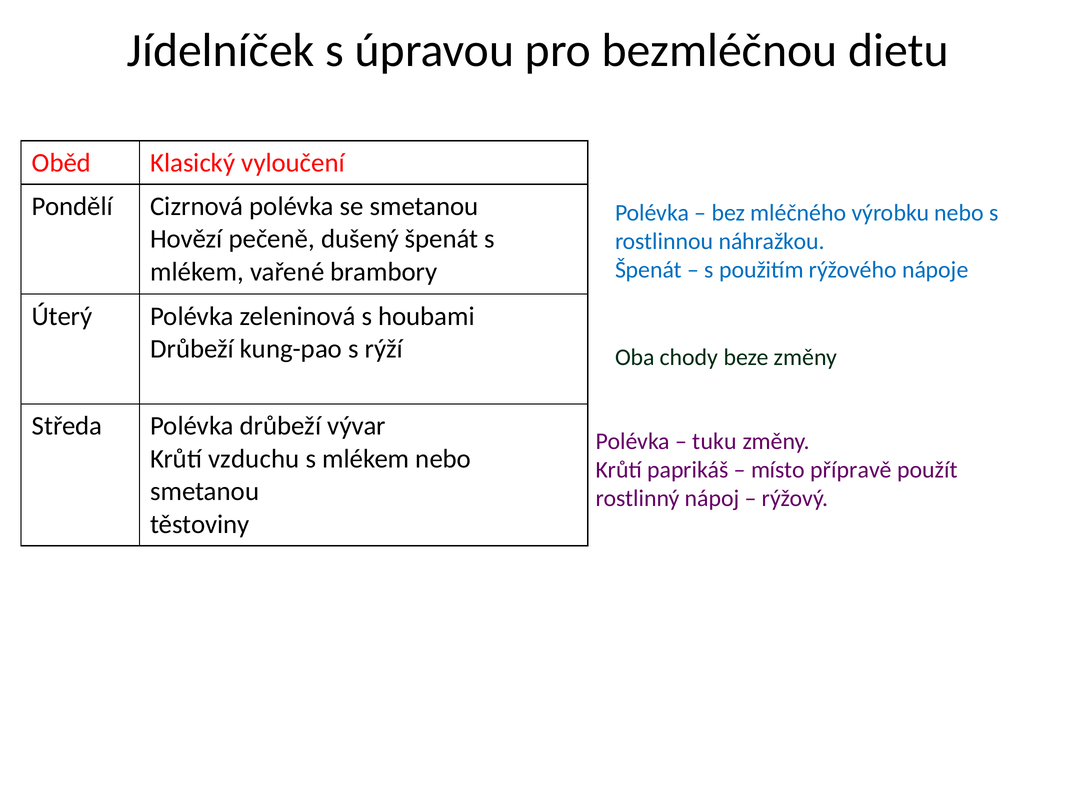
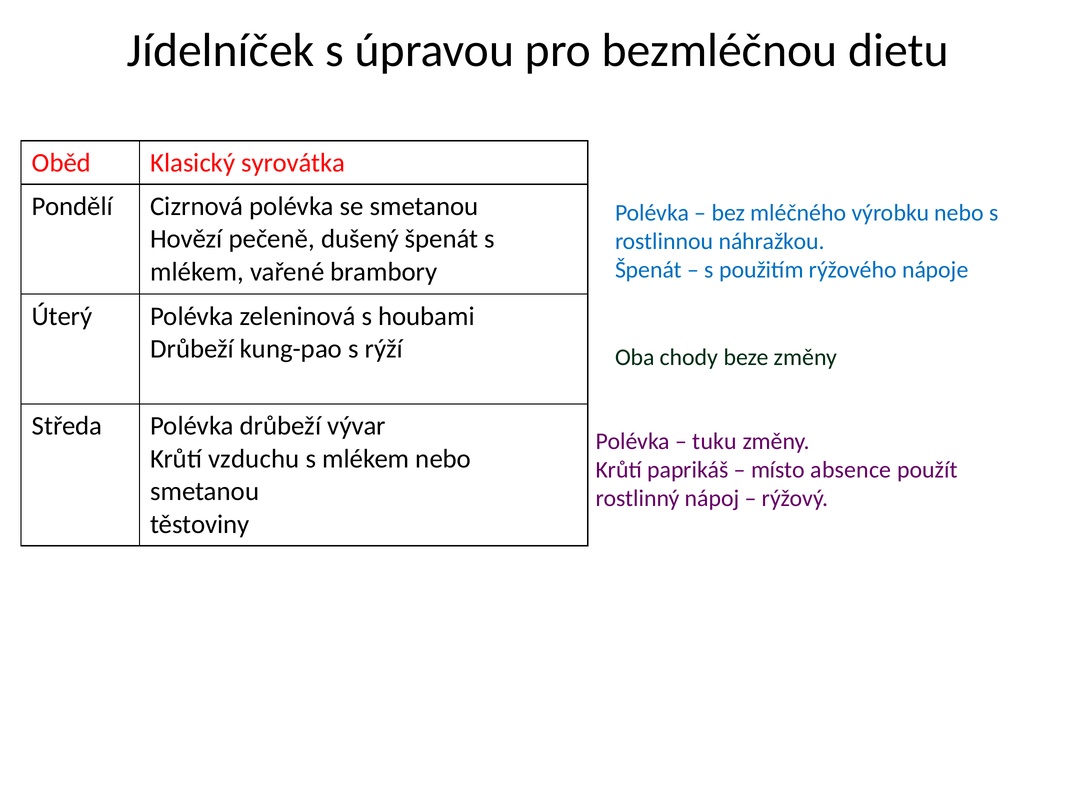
vyloučení: vyloučení -> syrovátka (293, 163)
přípravě: přípravě -> absence (851, 470)
